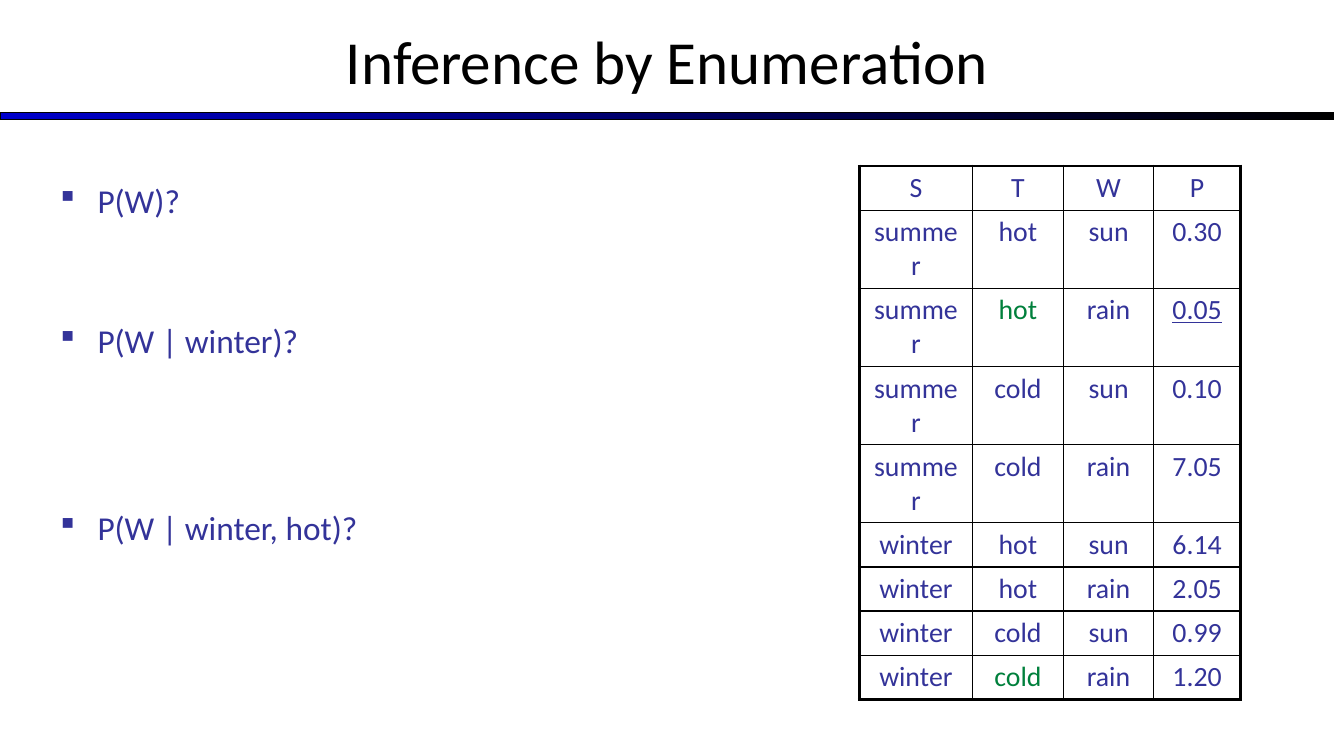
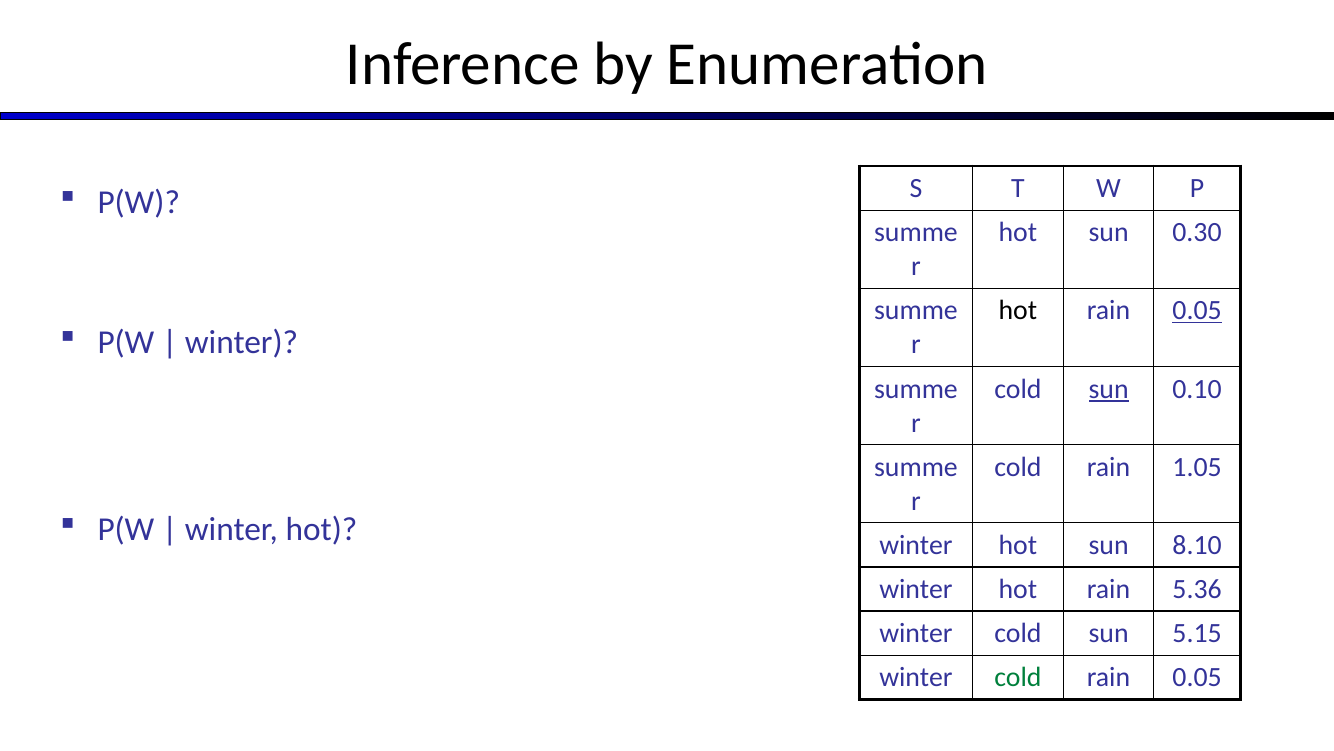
hot colour: green -> black (1018, 310)
sun underline: none -> present (1109, 388)
7.05: 7.05 -> 1.05 (1197, 467)
6.14: 6.14 -> 8.10 (1197, 545)
2.05: 2.05 -> 5.36 (1197, 589)
0.99: 0.99 -> 5.15 (1197, 633)
1.20: 1.20 -> 0.05 (1197, 677)
